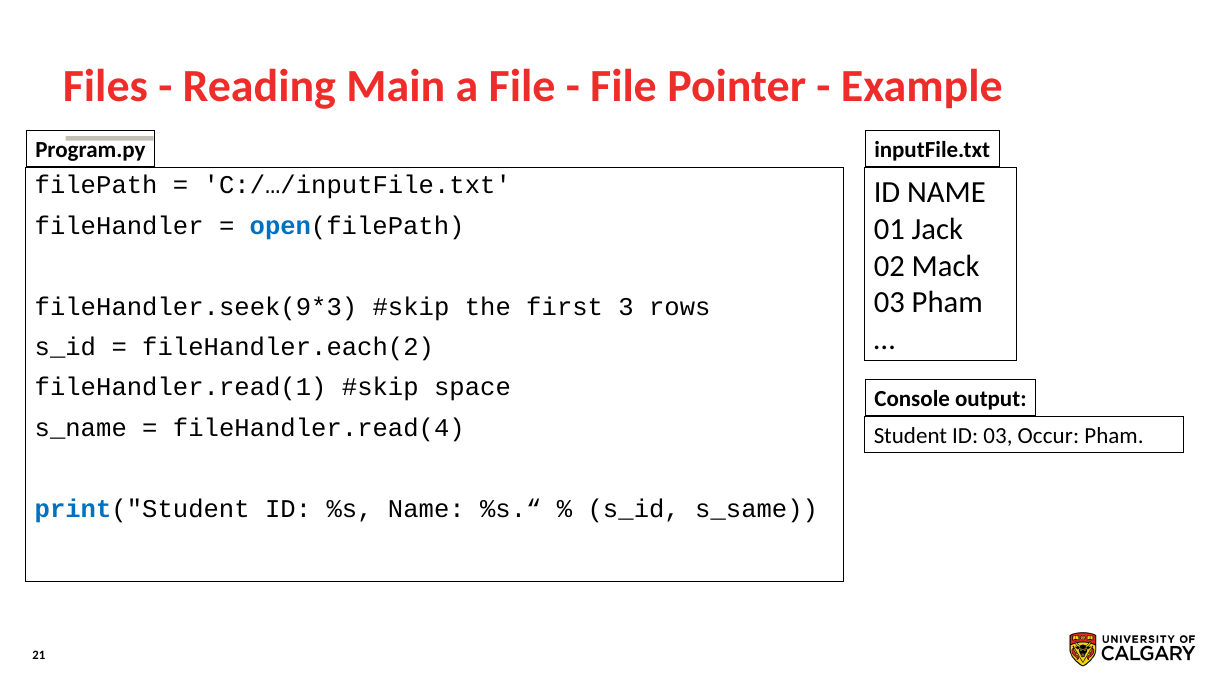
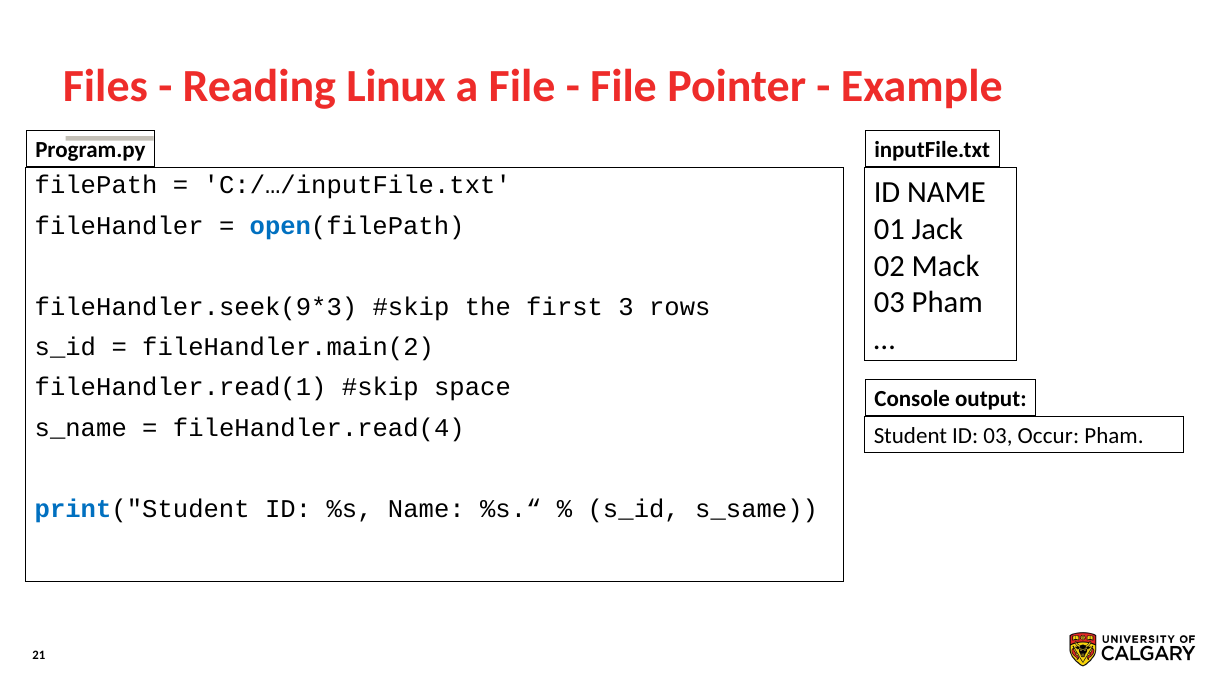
Main: Main -> Linux (396, 86)
fileHandler.each(2: fileHandler.each(2 -> fileHandler.main(2 (288, 347)
